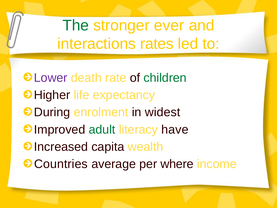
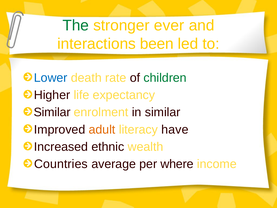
rates: rates -> been (157, 44)
Lower colour: purple -> blue (51, 78)
During: During -> Similar (52, 112)
in widest: widest -> similar (163, 112)
adult colour: green -> orange (102, 129)
capita: capita -> ethnic (108, 147)
